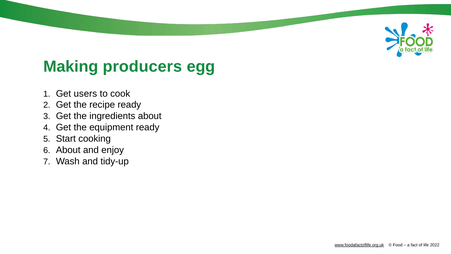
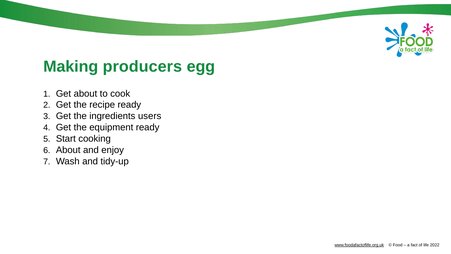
Get users: users -> about (85, 93)
ingredients about: about -> users (150, 116)
